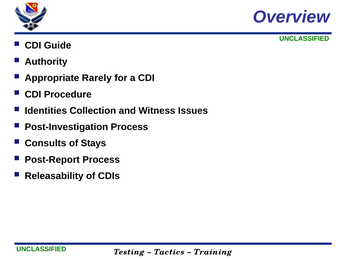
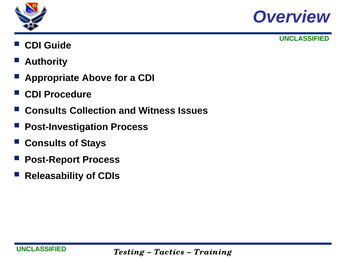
Rarely: Rarely -> Above (97, 78)
Identities: Identities -> Consults (46, 111)
